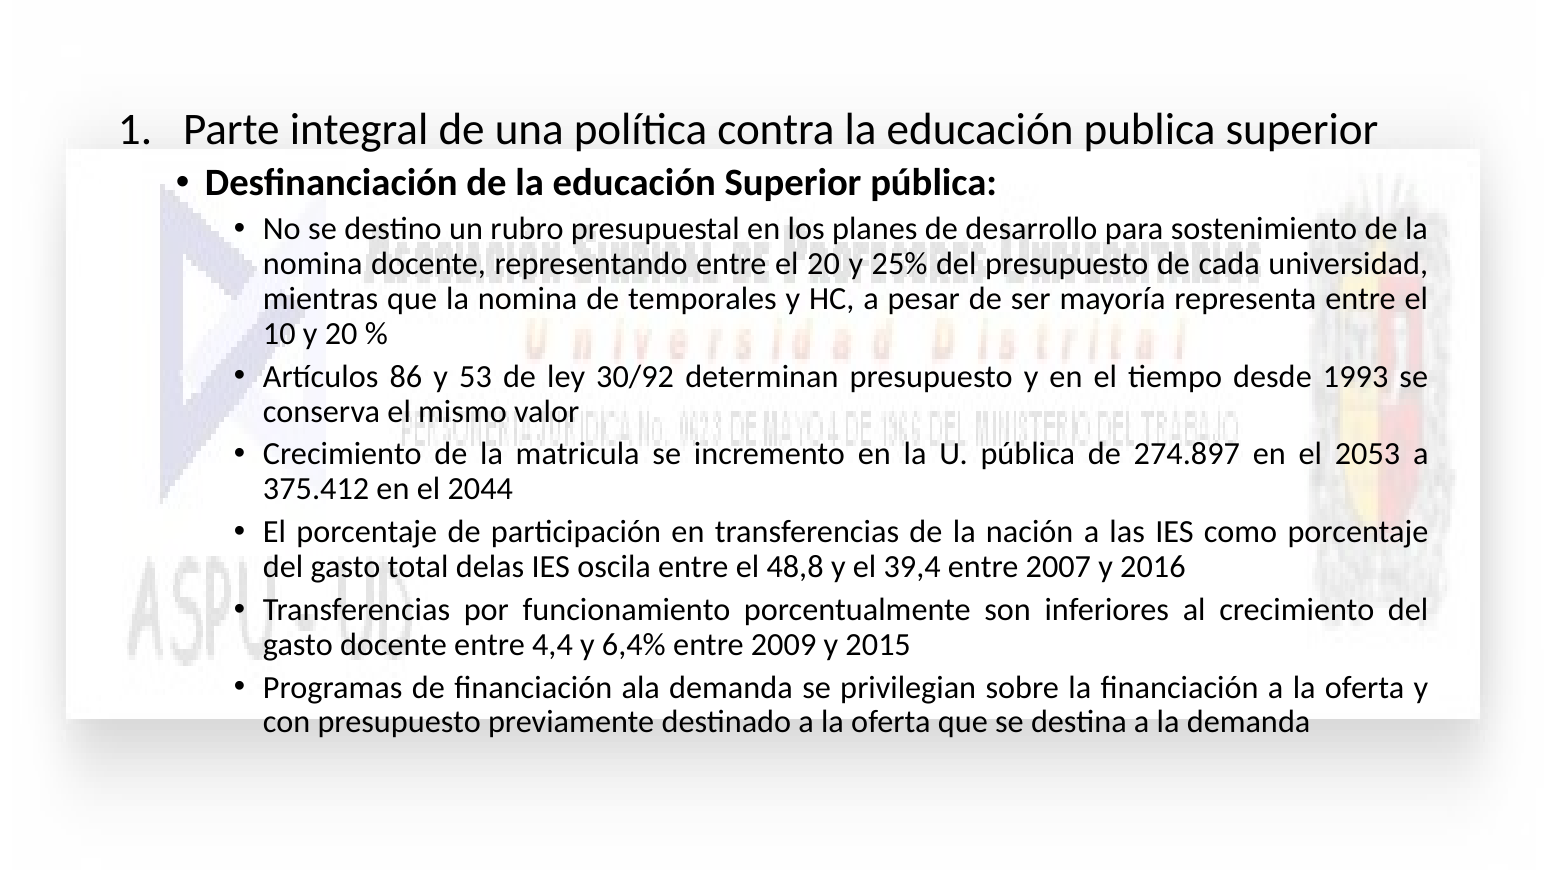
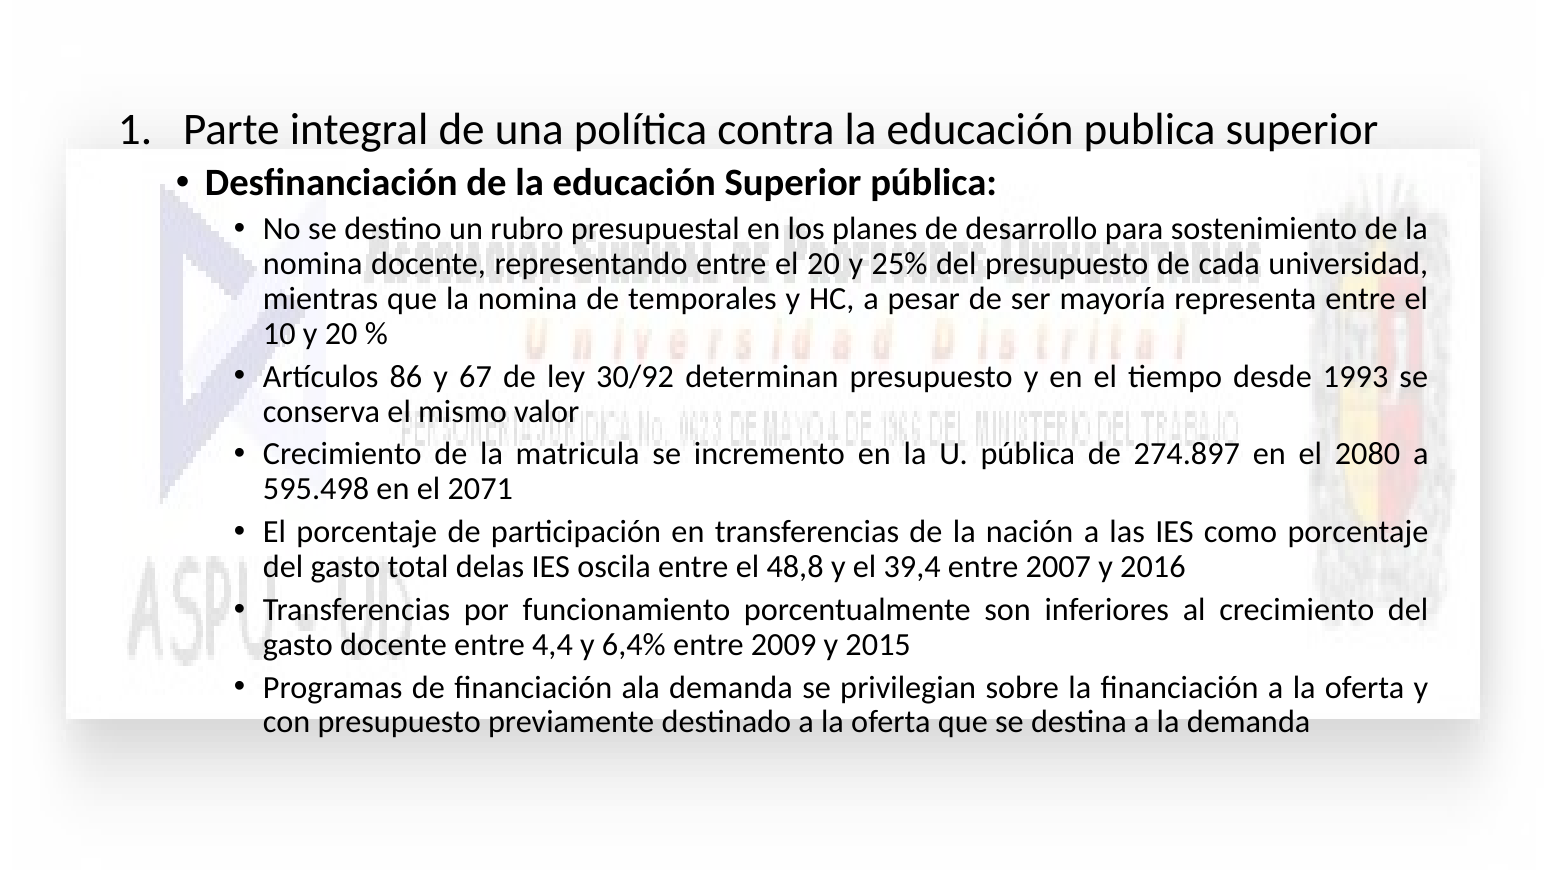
53: 53 -> 67 (476, 377)
2053: 2053 -> 2080 (1368, 454)
375.412: 375.412 -> 595.498 (316, 489)
2044: 2044 -> 2071 (480, 489)
